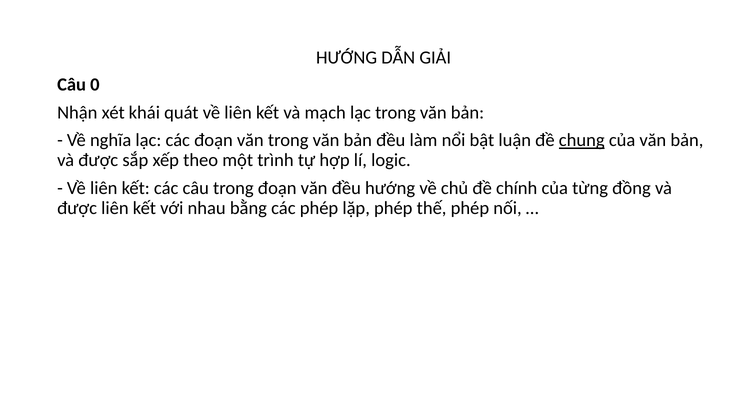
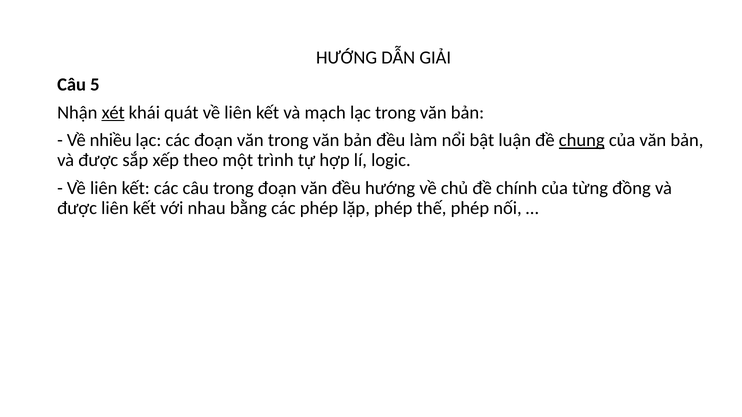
0: 0 -> 5 (95, 85)
xét underline: none -> present (113, 113)
nghĩa: nghĩa -> nhiều (111, 140)
